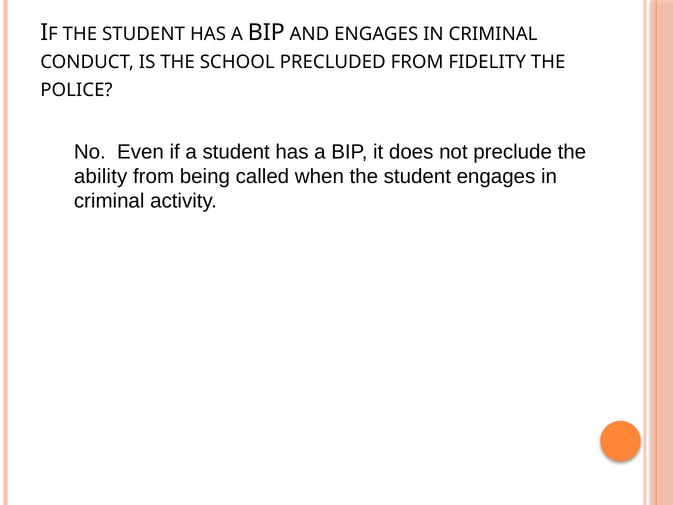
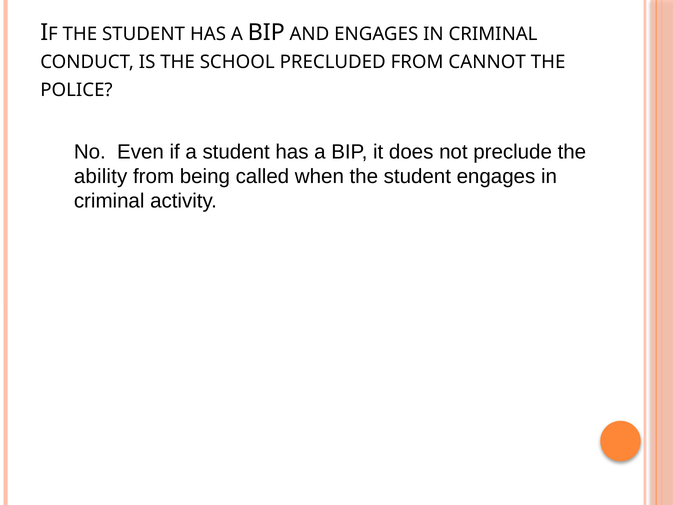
FIDELITY: FIDELITY -> CANNOT (487, 62)
